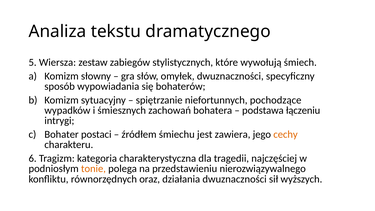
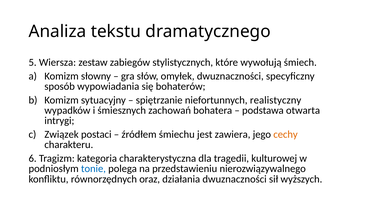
pochodzące: pochodzące -> realistyczny (276, 100)
łączeniu: łączeniu -> otwarta (303, 110)
Bohater: Bohater -> Związek (62, 134)
najczęściej: najczęściej -> kulturowej (274, 158)
tonie colour: orange -> blue (93, 169)
